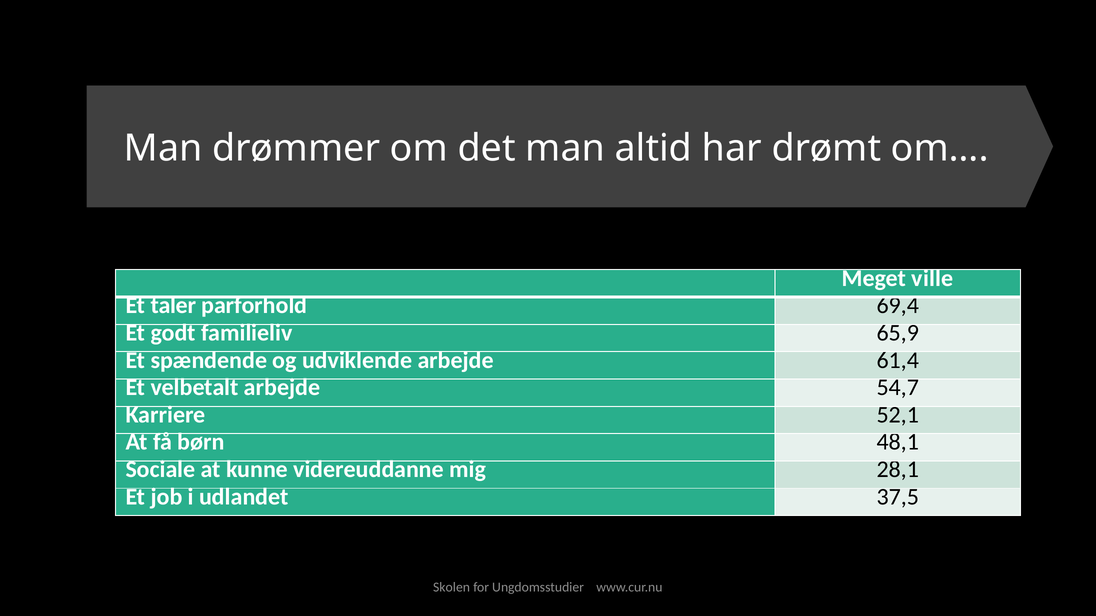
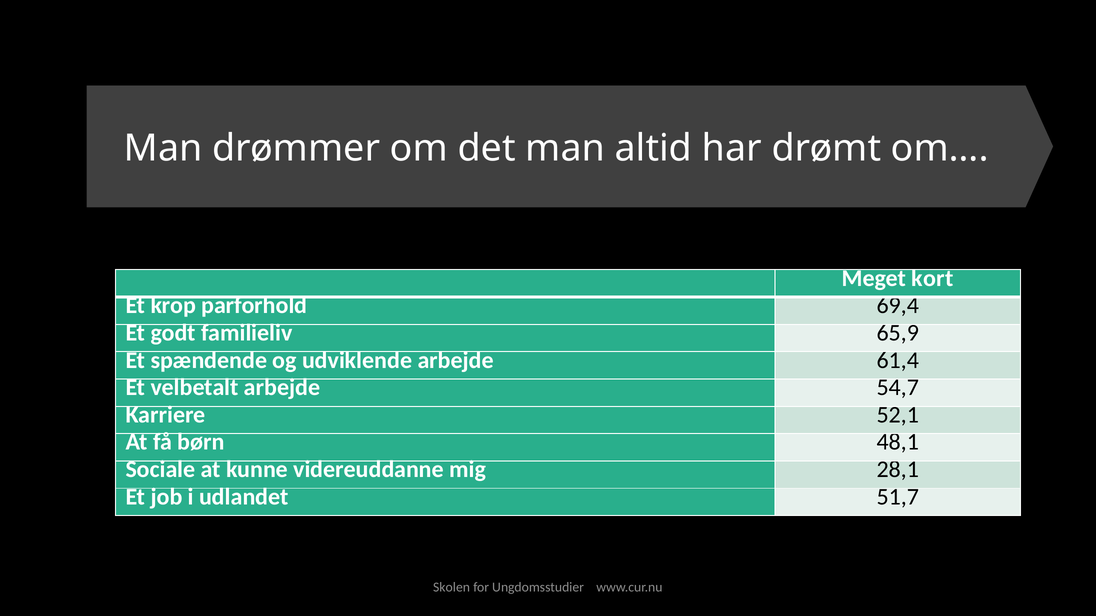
ville: ville -> kort (932, 278)
taler: taler -> krop (173, 306)
37,5: 37,5 -> 51,7 (898, 497)
